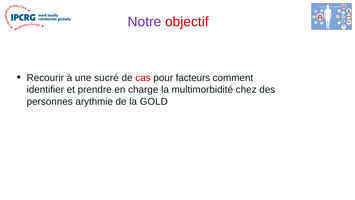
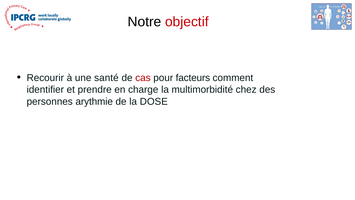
Notre colour: purple -> black (145, 22)
sucré: sucré -> santé (106, 78)
GOLD: GOLD -> DOSE (154, 101)
